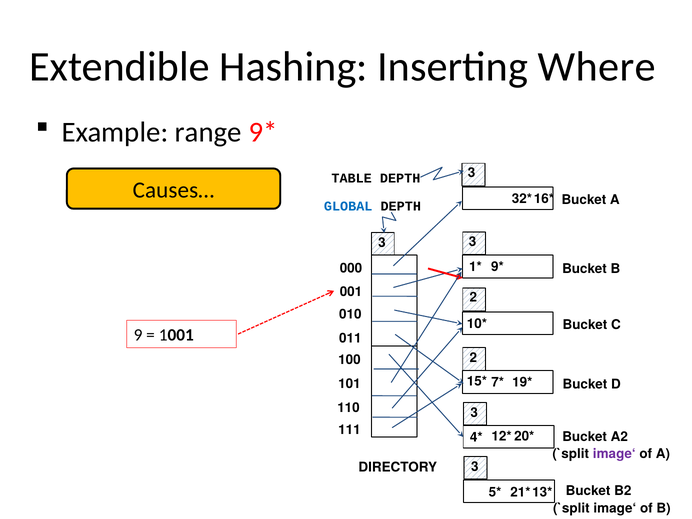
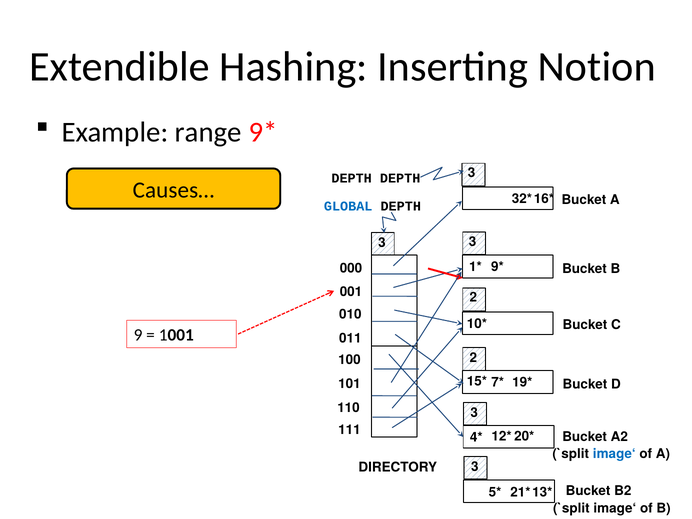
Where: Where -> Notion (597, 67)
TABLE: TABLE -> DEPTH (352, 178)
image‘ colour: purple -> blue (614, 454)
